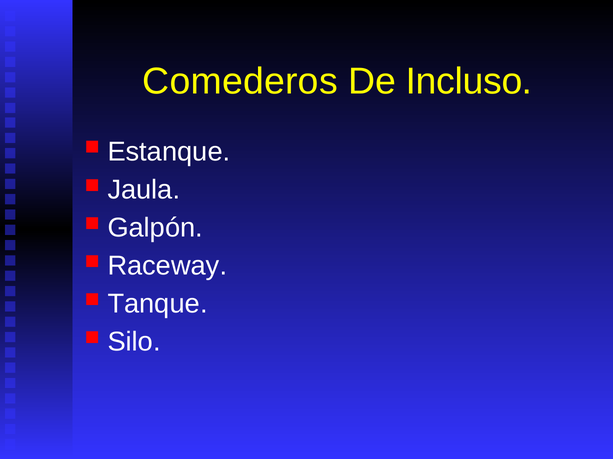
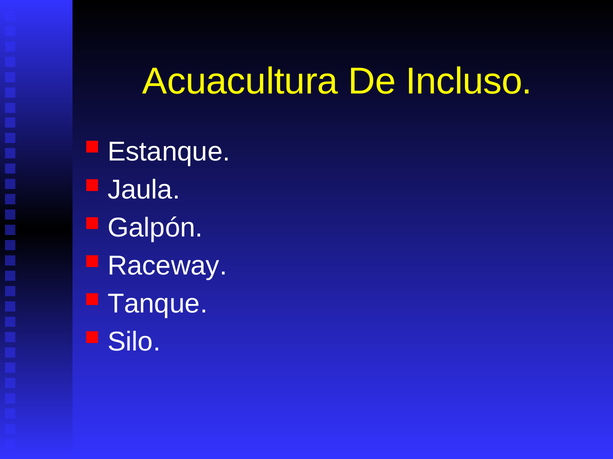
Comederos: Comederos -> Acuacultura (240, 82)
